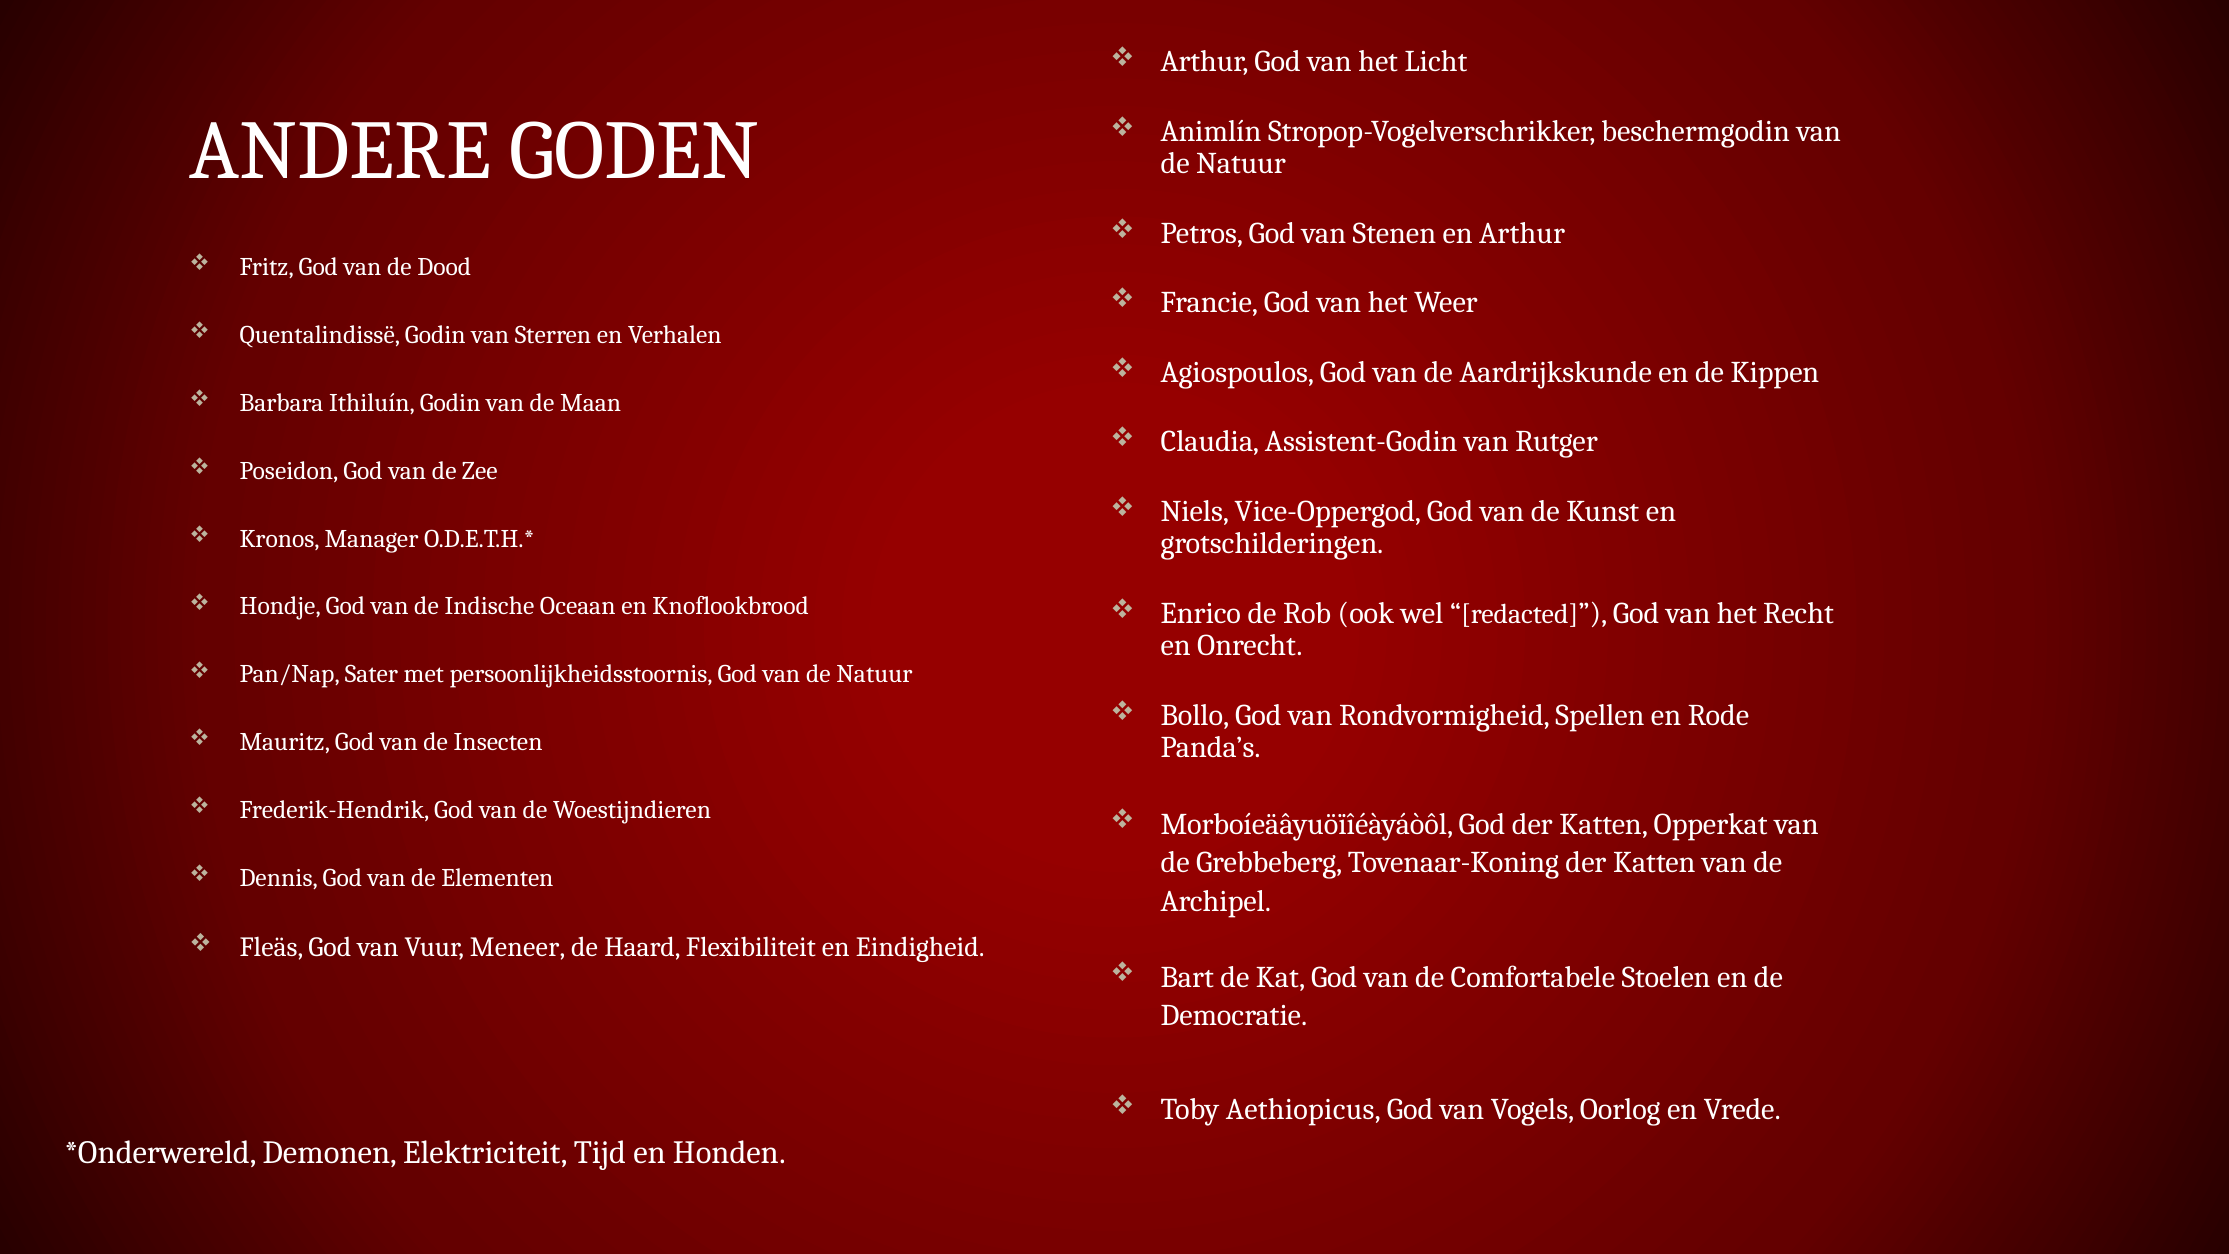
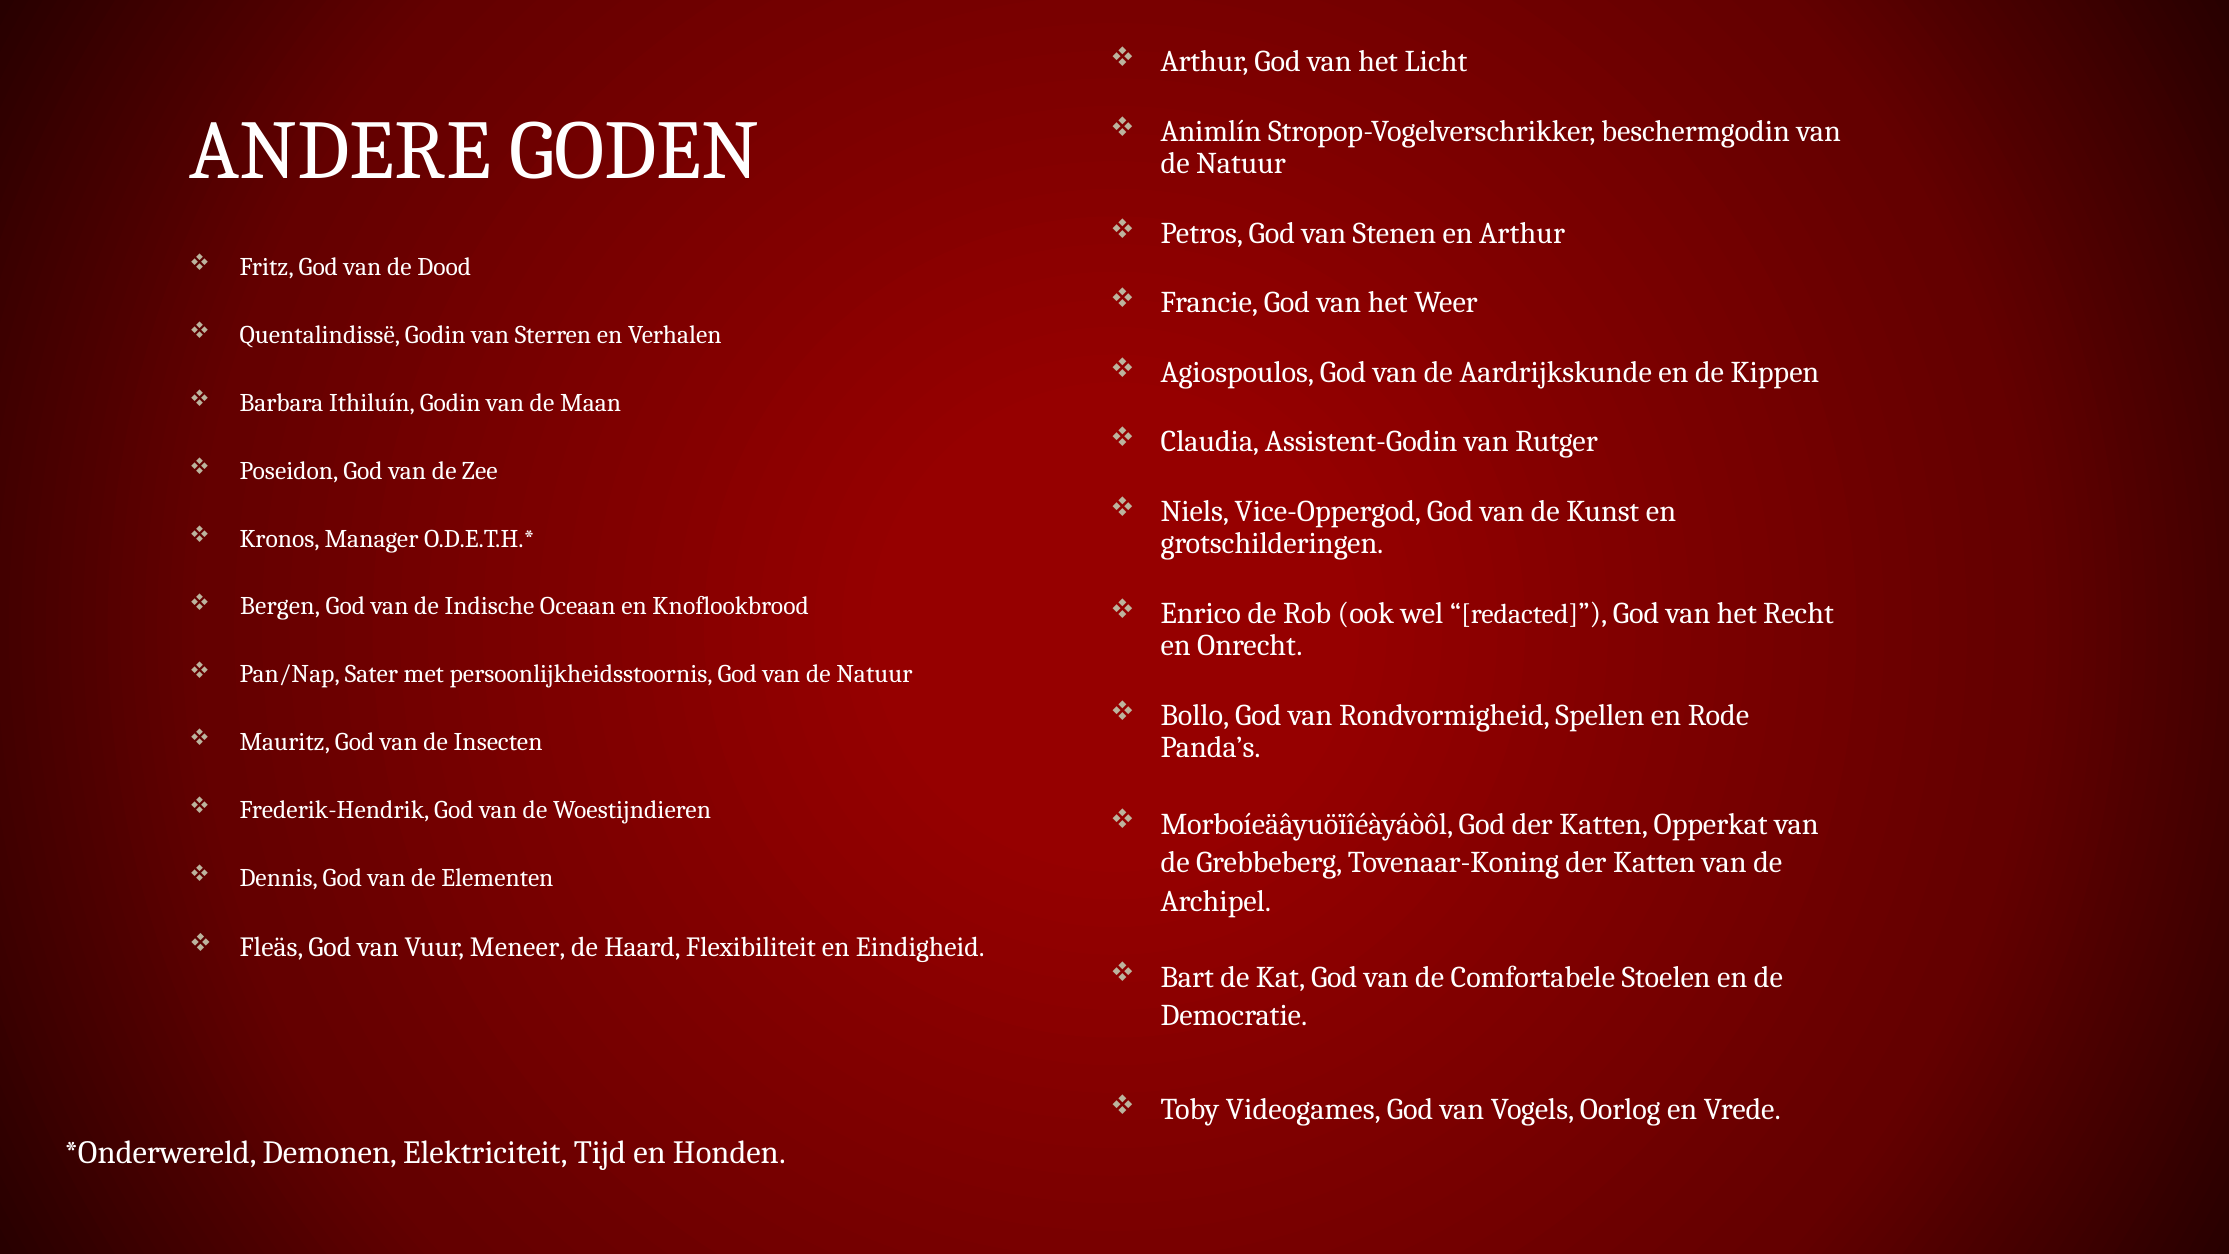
Hondje: Hondje -> Bergen (280, 607)
Aethiopicus: Aethiopicus -> Videogames (1303, 1110)
